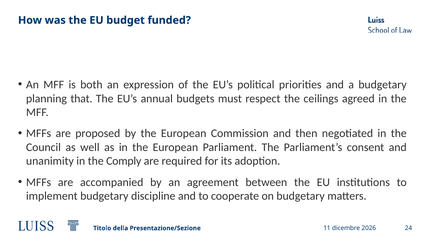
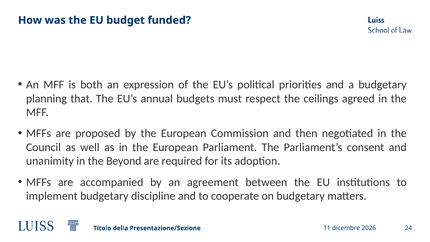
Comply: Comply -> Beyond (124, 161)
